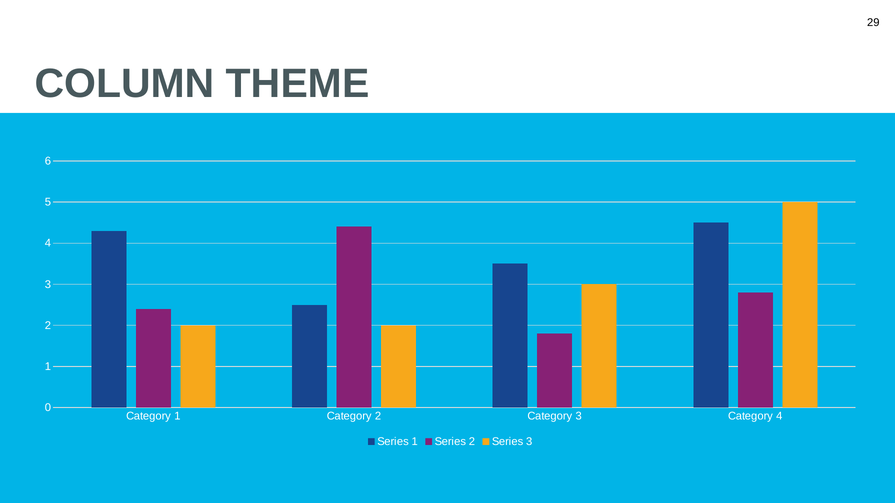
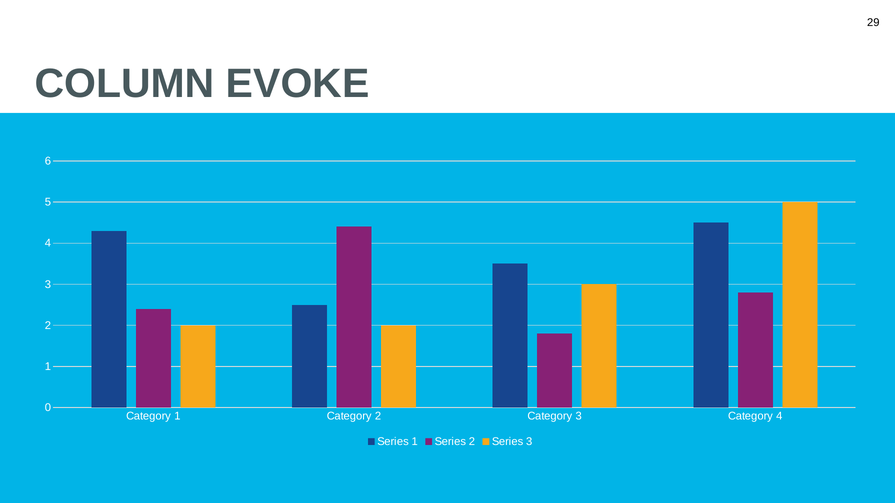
THEME: THEME -> EVOKE (298, 84)
